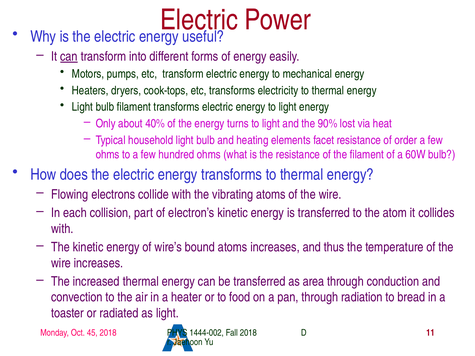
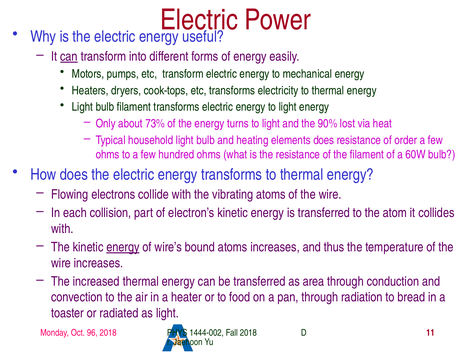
40%: 40% -> 73% (155, 124)
elements facet: facet -> does (324, 140)
energy underline: none -> present (123, 247)
45: 45 -> 96 (92, 333)
